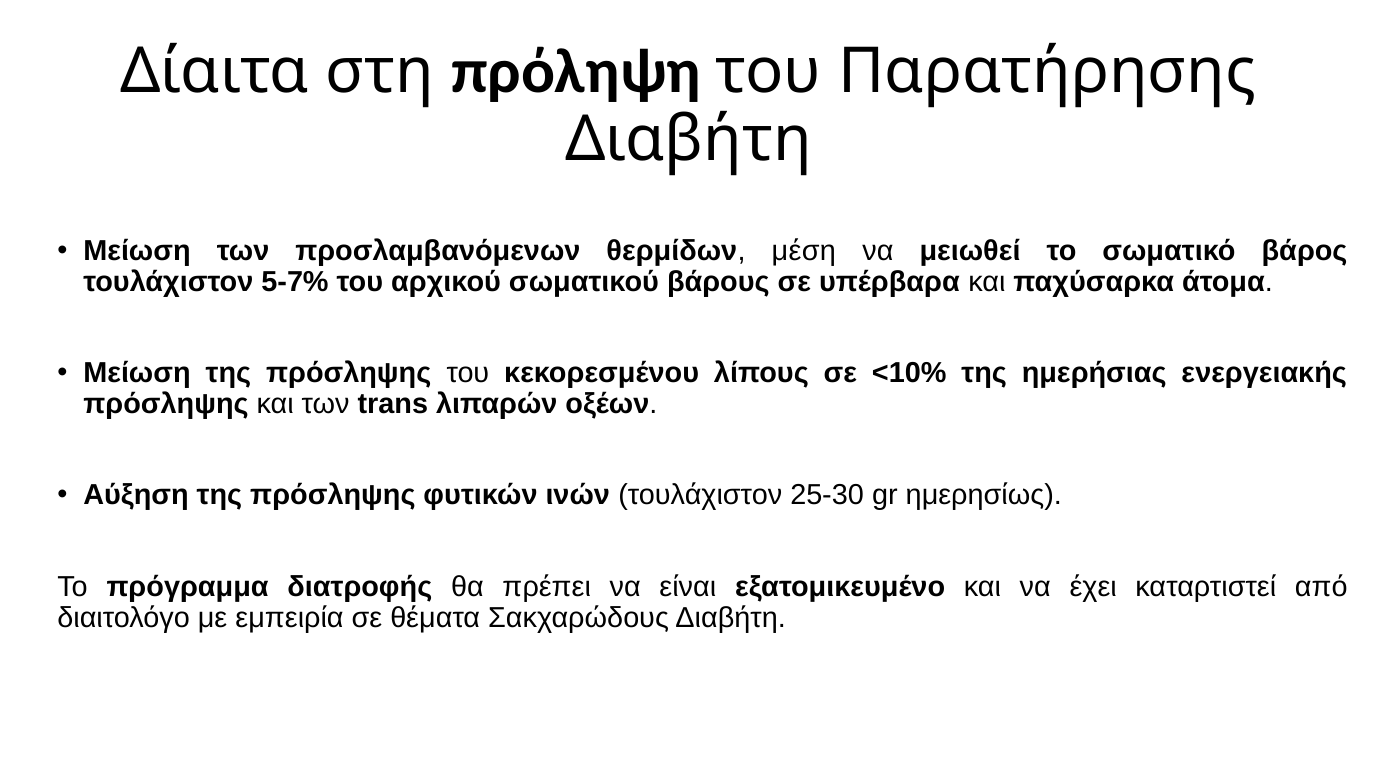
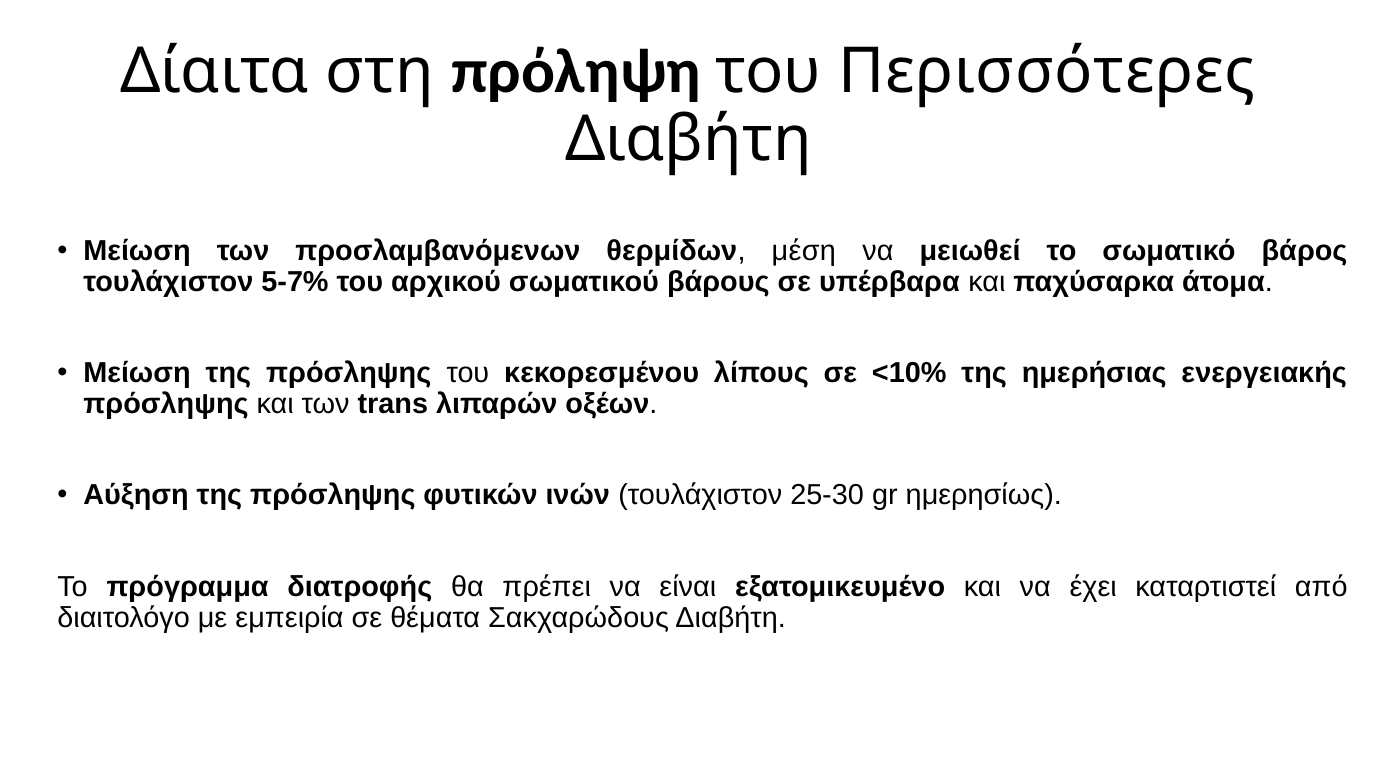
Παρατήρησης: Παρατήρησης -> Περισσότερες (1047, 71)
